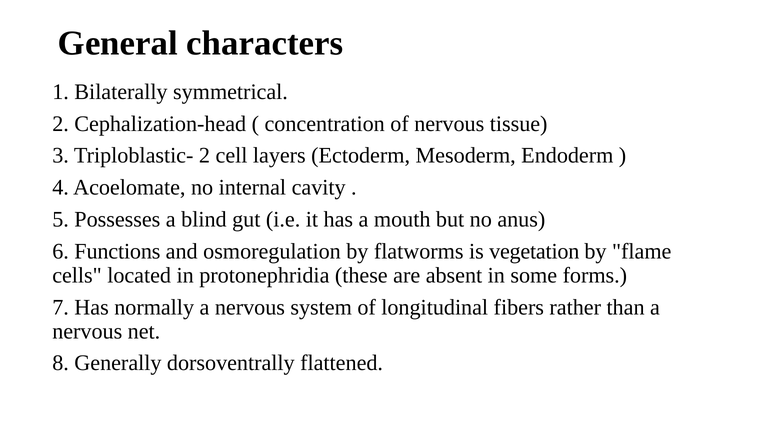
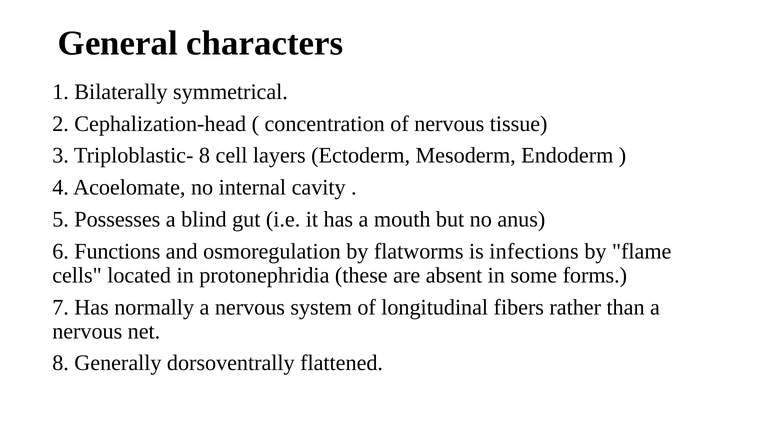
Triploblastic- 2: 2 -> 8 (205, 155)
vegetation: vegetation -> infections (534, 251)
